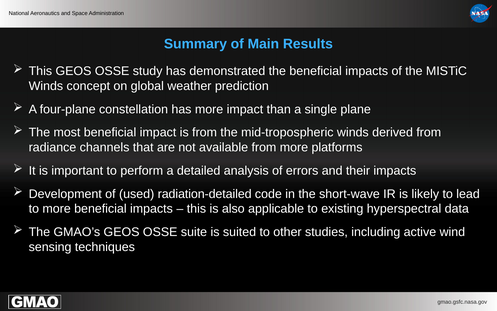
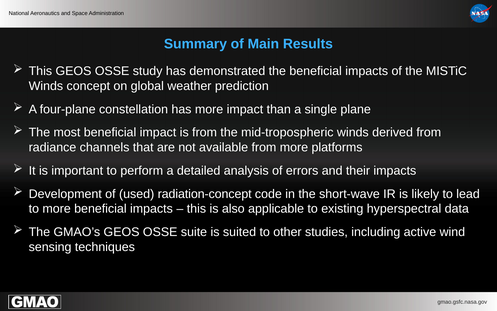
radiation-detailed: radiation-detailed -> radiation-concept (205, 194)
